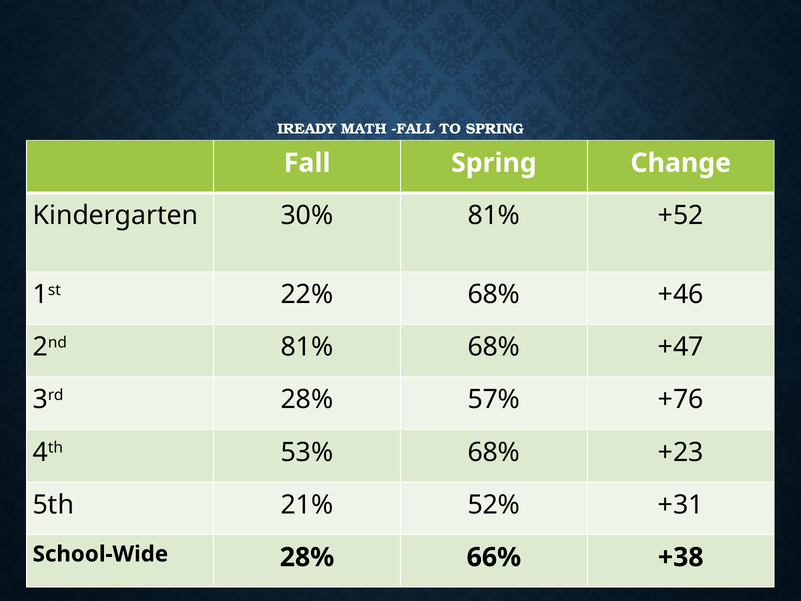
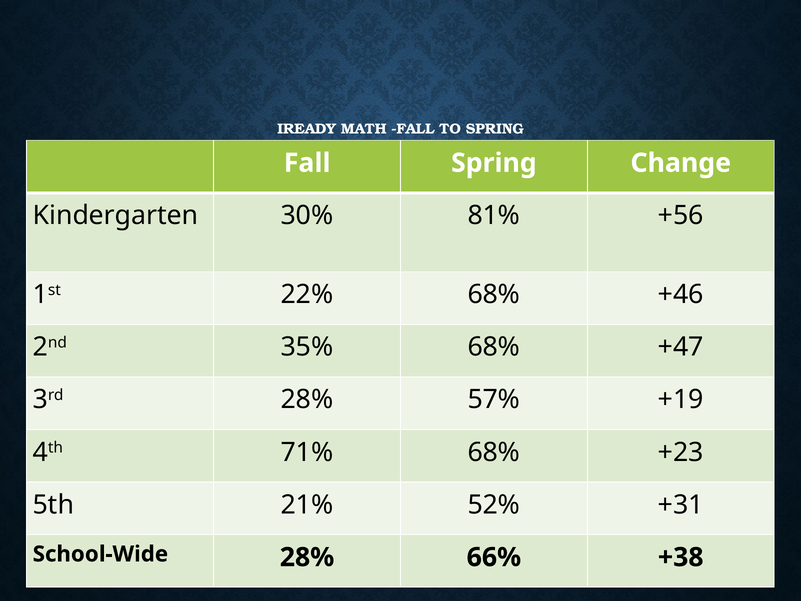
+52: +52 -> +56 (681, 215)
2nd 81%: 81% -> 35% (307, 347)
+76: +76 -> +19 (681, 399)
53%: 53% -> 71% (307, 452)
